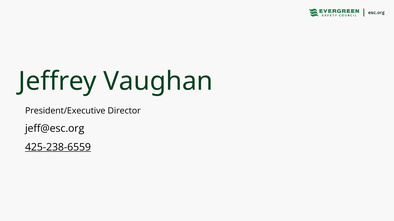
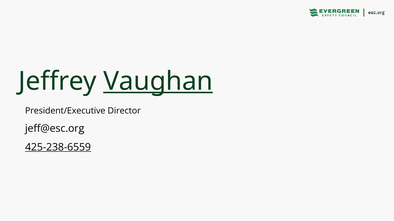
Vaughan underline: none -> present (158, 81)
